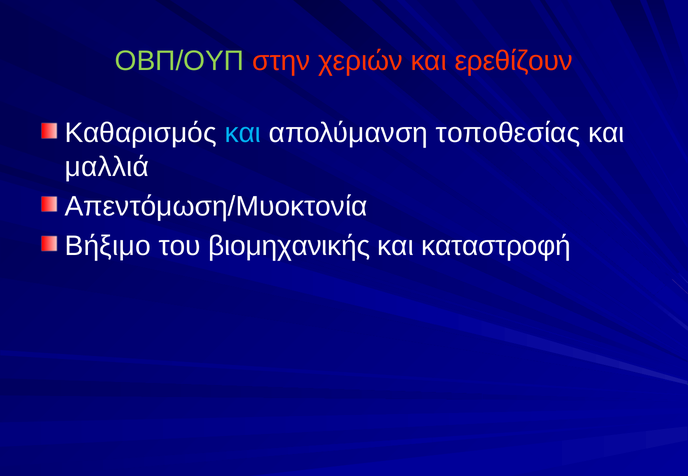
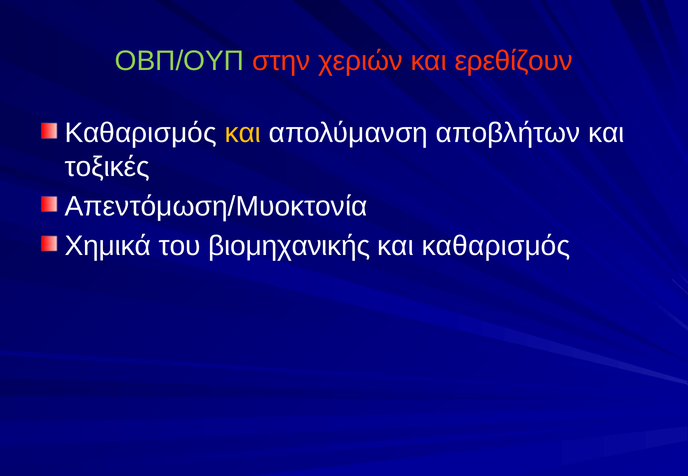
και colour: light blue -> yellow (243, 133)
τοποθεσίας: τοποθεσίας -> αποβλήτων (508, 133)
μαλλιά: μαλλιά -> τοξικές (107, 167)
Βήξιμο: Βήξιμο -> Χημικά (108, 246)
και καταστροφή: καταστροφή -> καθαρισμός (496, 246)
